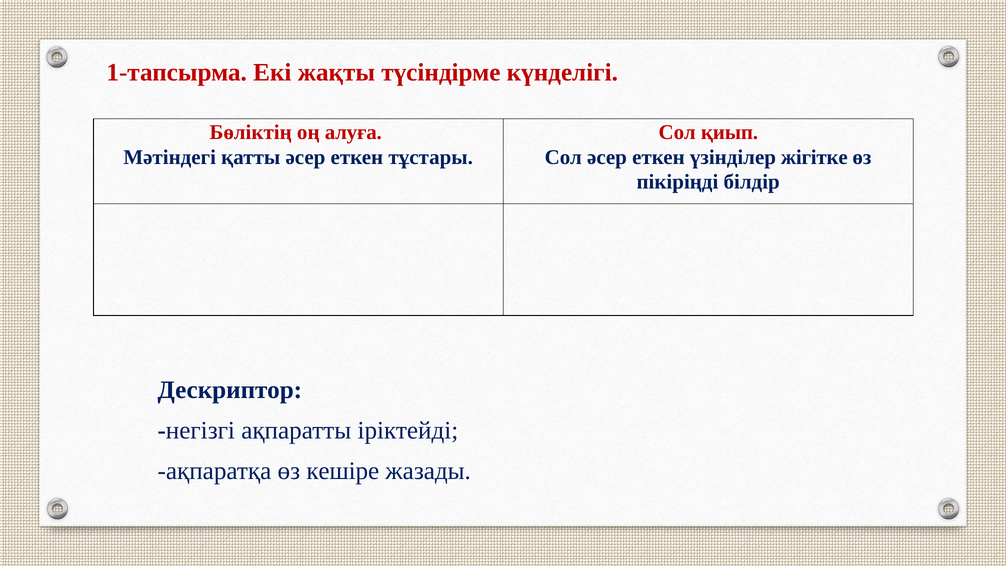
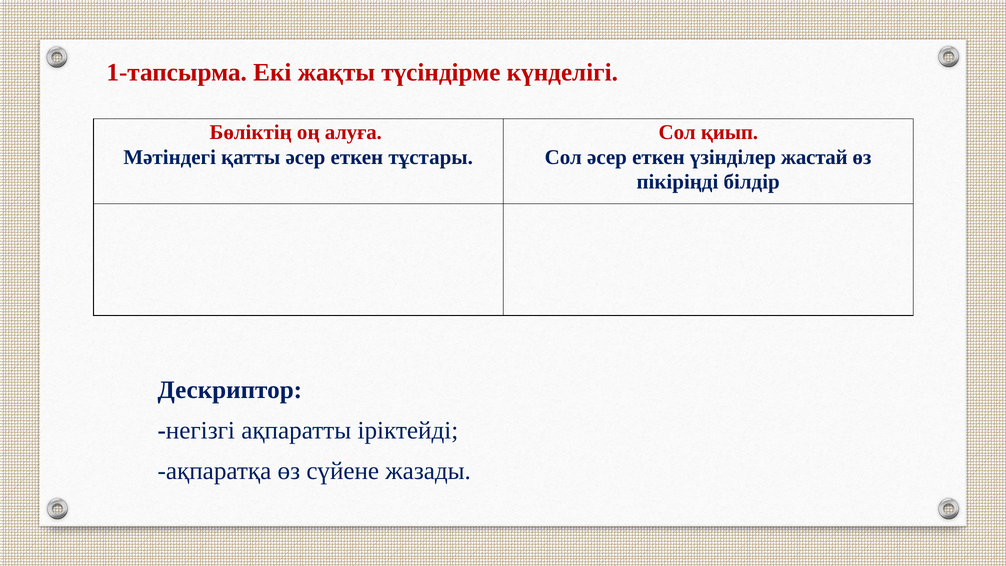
жігітке: жігітке -> жастай (814, 157)
кешіре: кешіре -> сүйене (343, 471)
